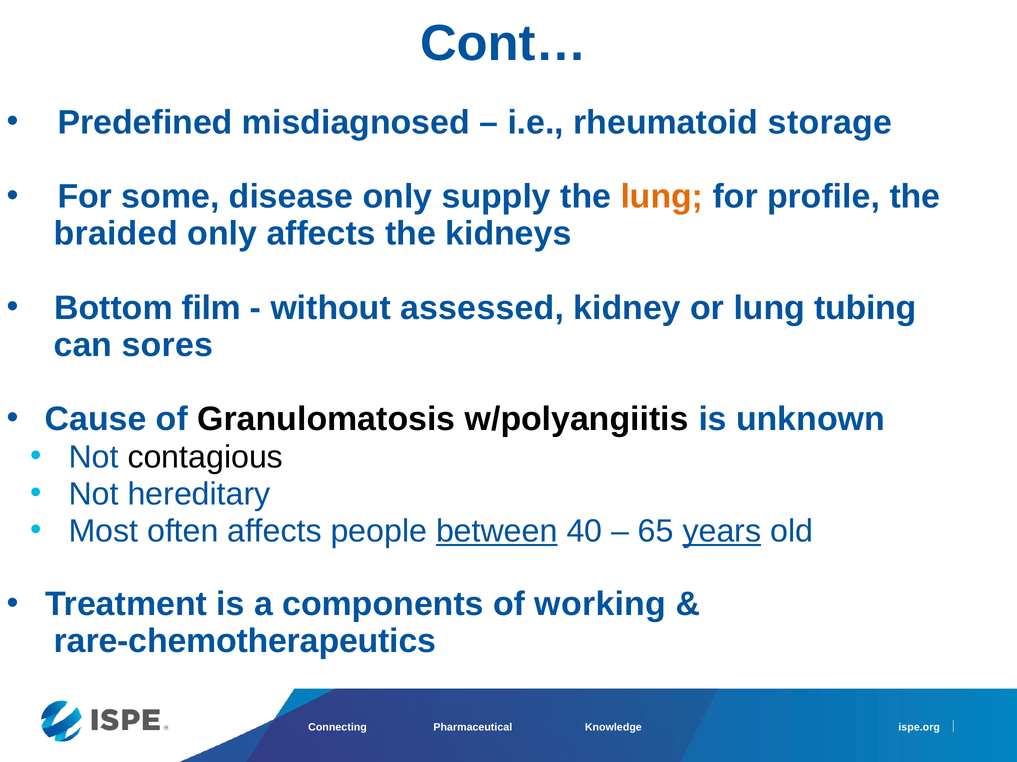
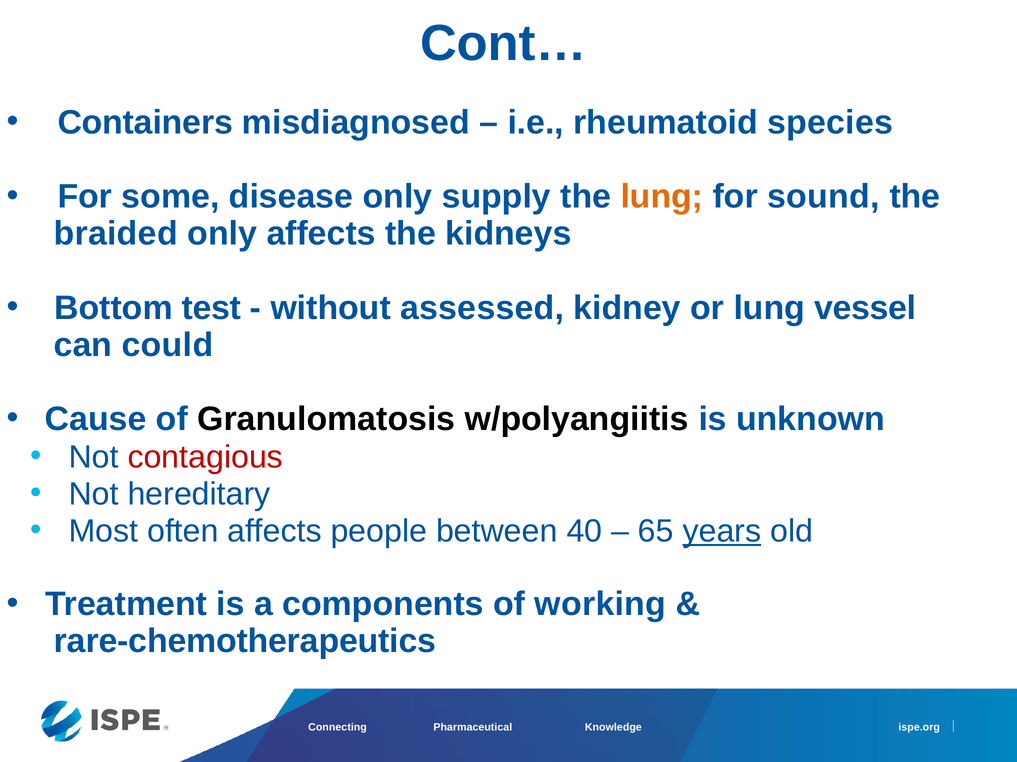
Predefined: Predefined -> Containers (145, 123)
storage: storage -> species (830, 123)
profile: profile -> sound (823, 197)
film: film -> test (211, 308)
tubing: tubing -> vessel (865, 308)
sores: sores -> could (167, 345)
contagious colour: black -> red (205, 457)
between underline: present -> none (497, 532)
